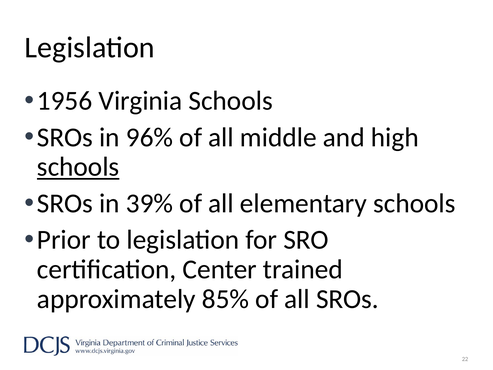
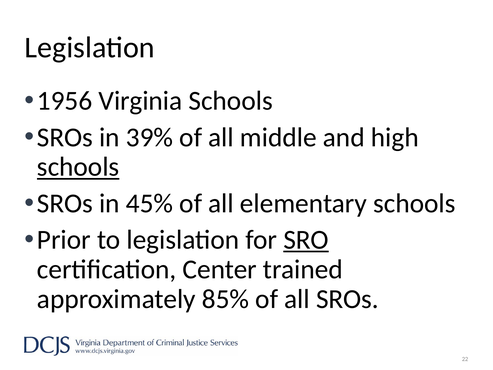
96%: 96% -> 39% (150, 137)
39%: 39% -> 45% (150, 203)
SRO underline: none -> present (306, 240)
